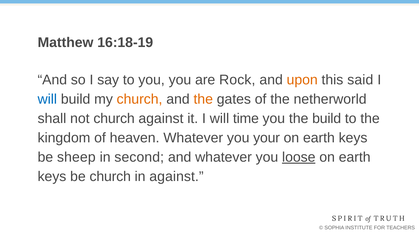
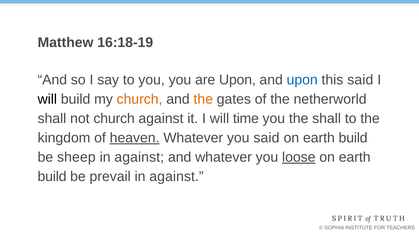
are Rock: Rock -> Upon (237, 80)
upon colour: orange -> blue (302, 80)
will colour: blue -> black (47, 99)
the build: build -> shall (327, 118)
heaven underline: none -> present (135, 138)
you your: your -> said (266, 138)
keys: keys -> build (353, 138)
second: second -> against (139, 157)
keys: keys -> build (52, 176)
be church: church -> prevail (110, 176)
